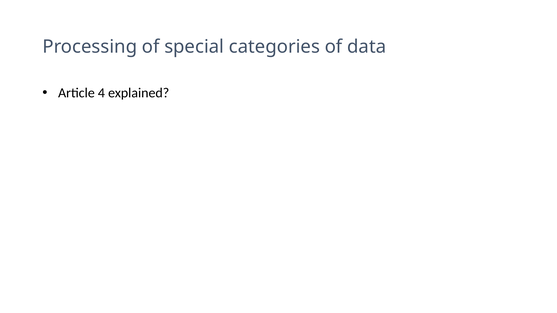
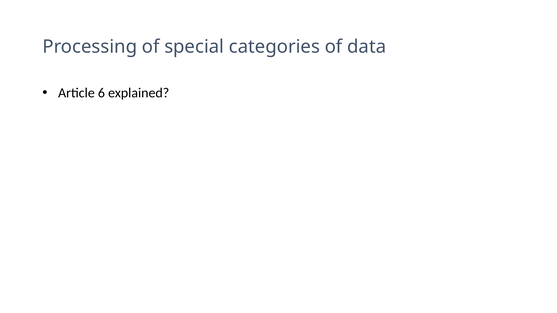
4: 4 -> 6 (101, 93)
